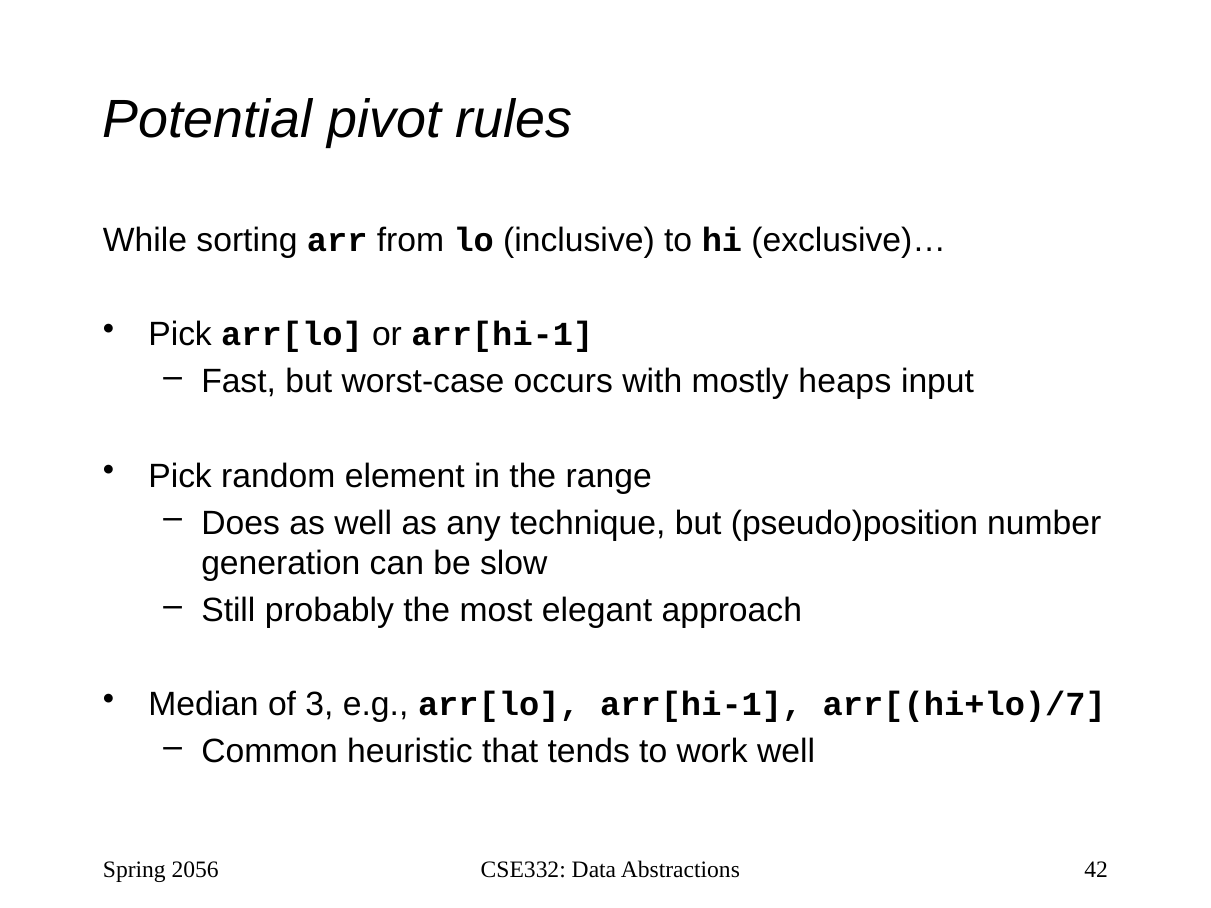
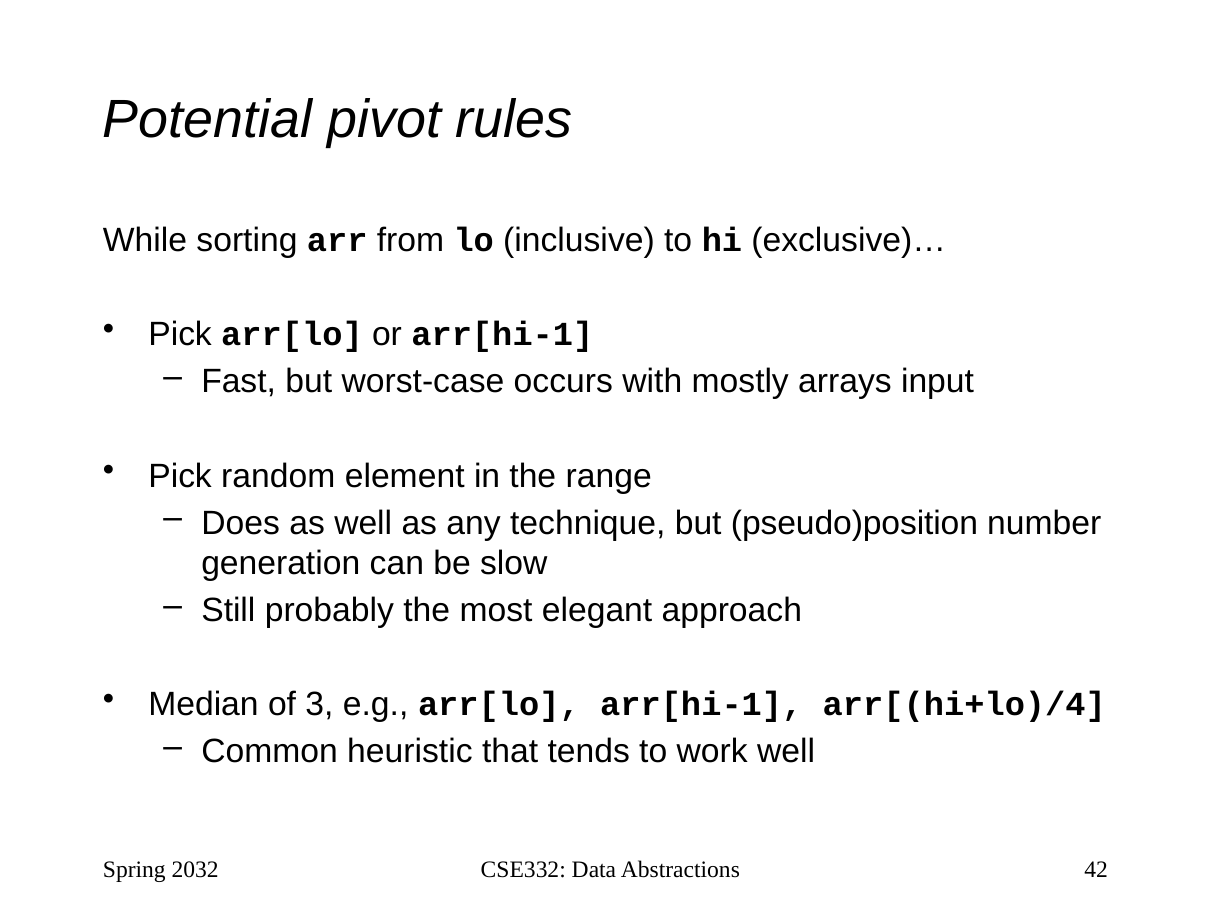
heaps: heaps -> arrays (845, 382)
arr[(hi+lo)/7: arr[(hi+lo)/7 -> arr[(hi+lo)/4 (964, 705)
2056: 2056 -> 2032 (195, 870)
